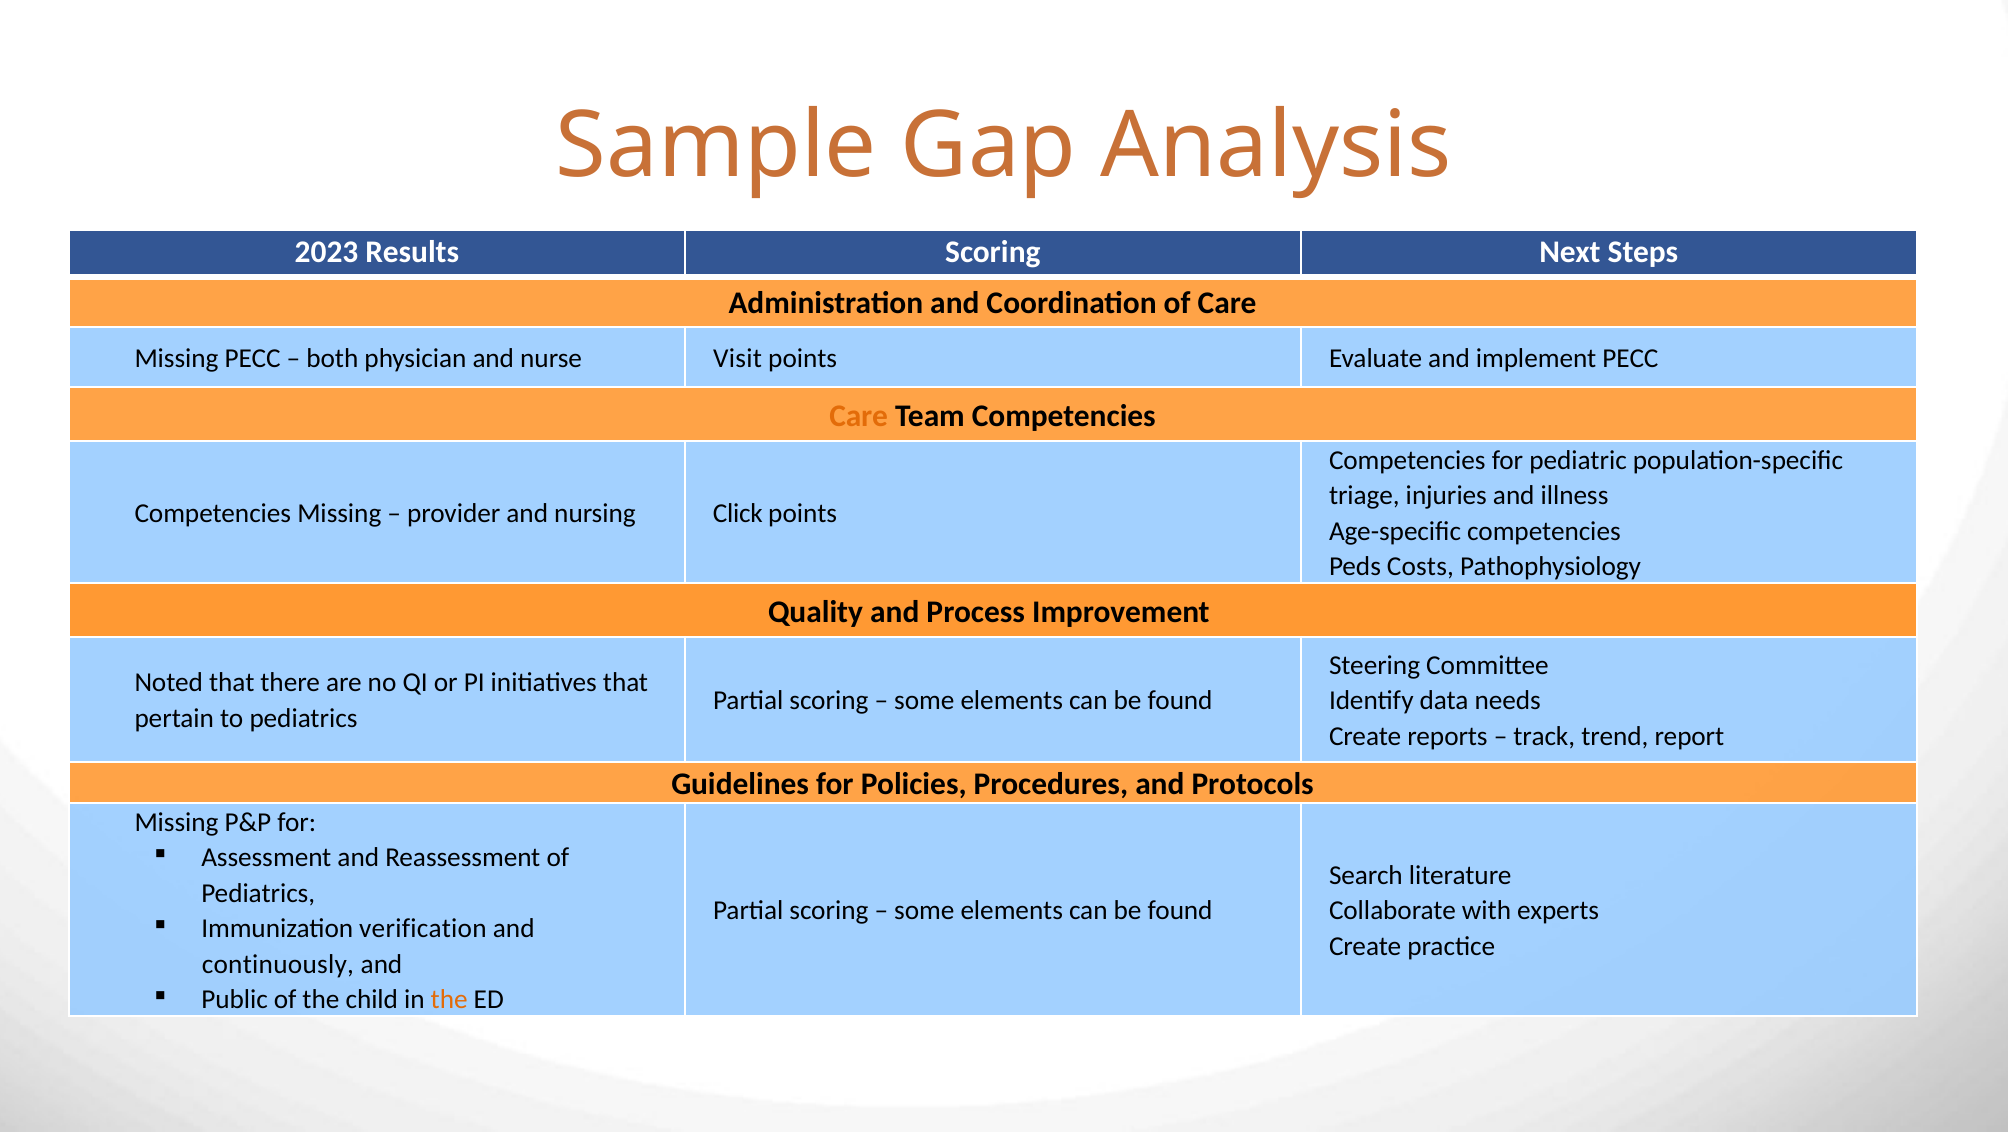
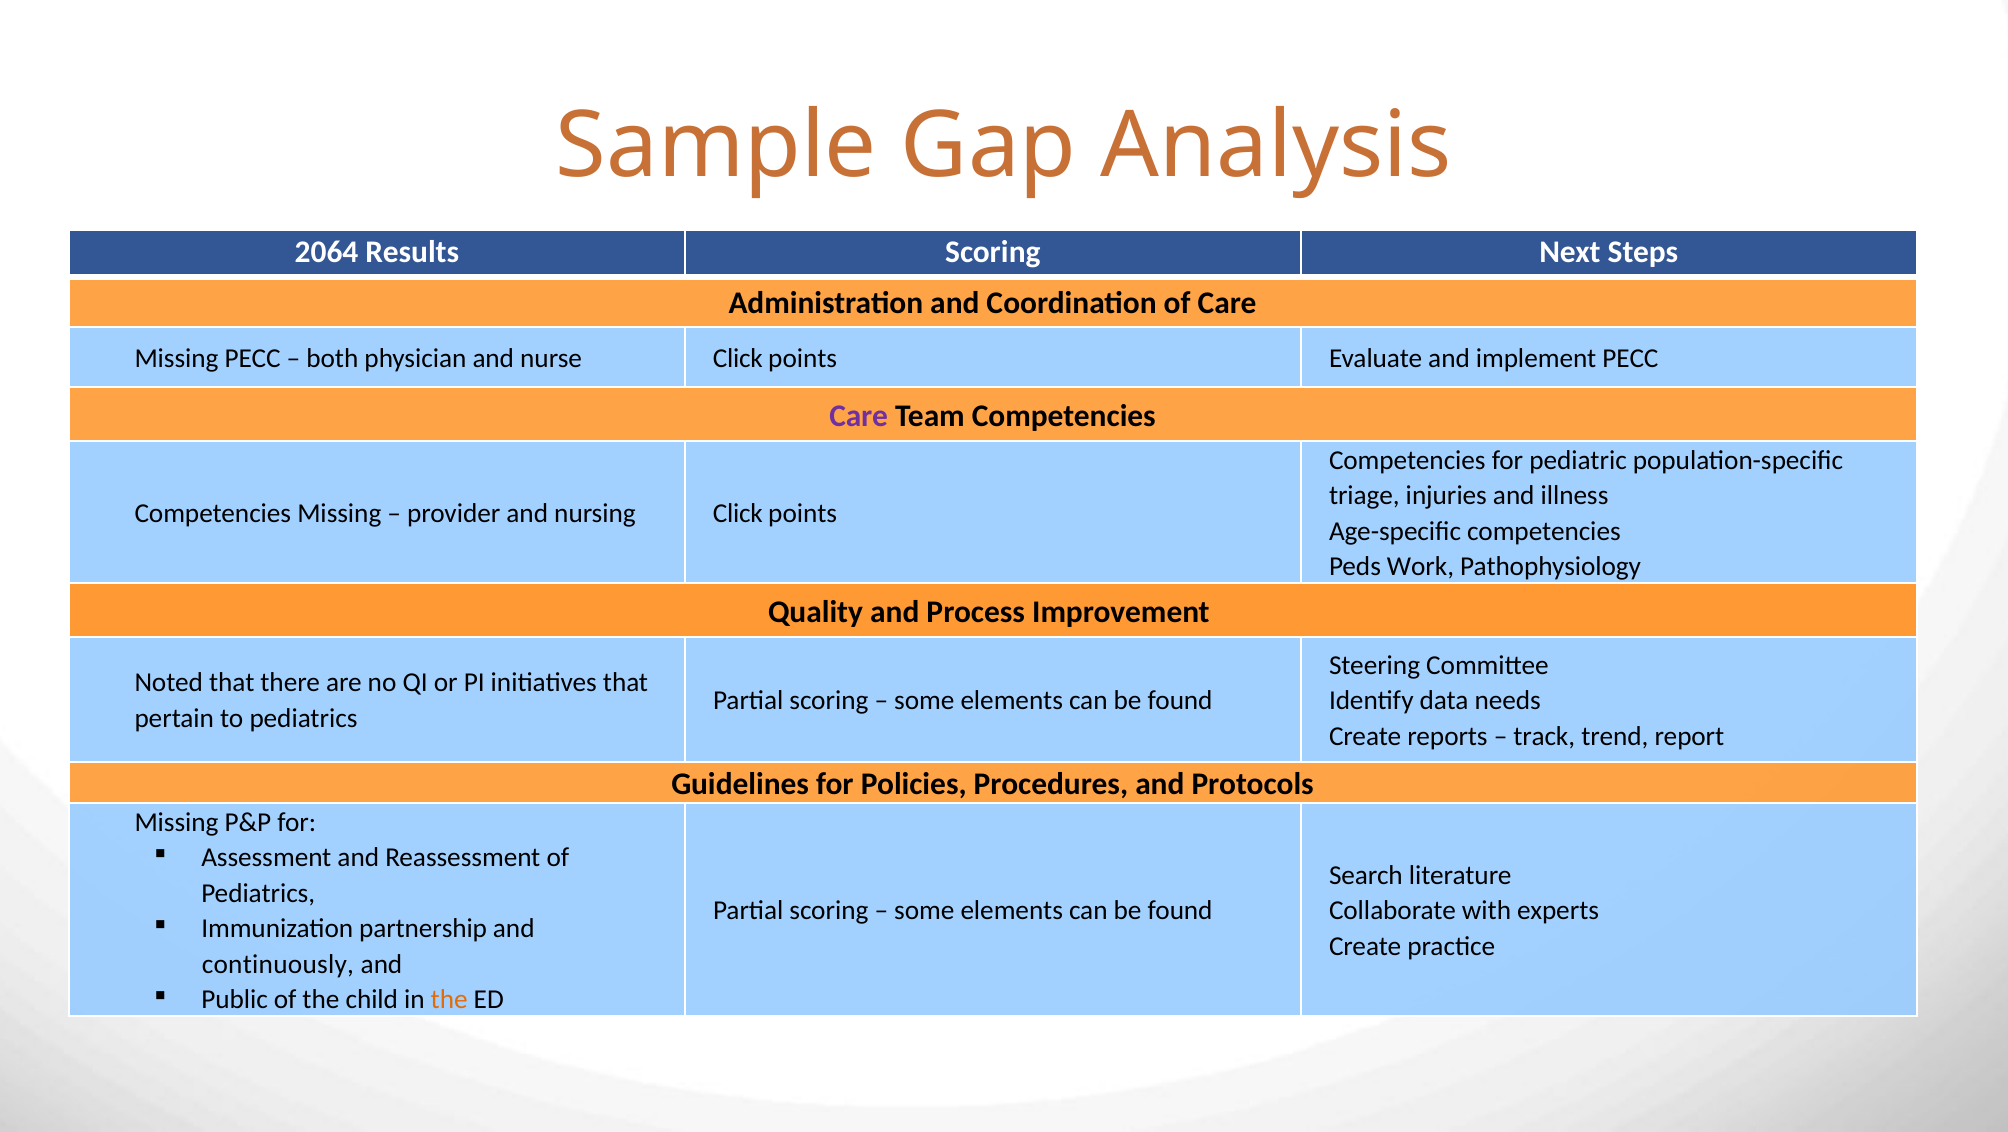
2023: 2023 -> 2064 (327, 253)
nurse Visit: Visit -> Click (738, 359)
Care colour: orange -> purple (859, 416)
Costs: Costs -> Work (1420, 567)
verification: verification -> partnership (423, 929)
